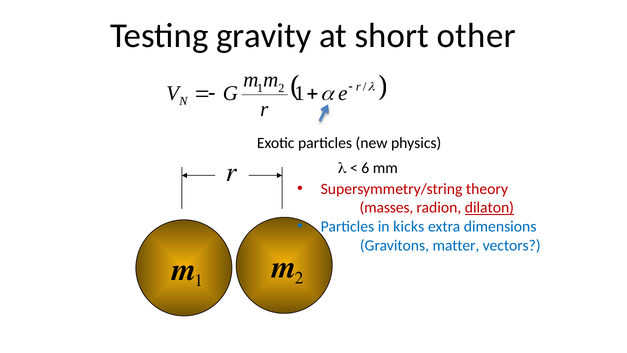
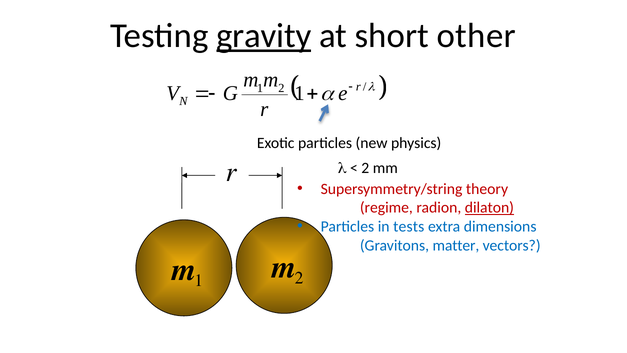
gravity underline: none -> present (264, 36)
6: 6 -> 2 (365, 168)
masses: masses -> regime (386, 208)
kicks: kicks -> tests (409, 226)
